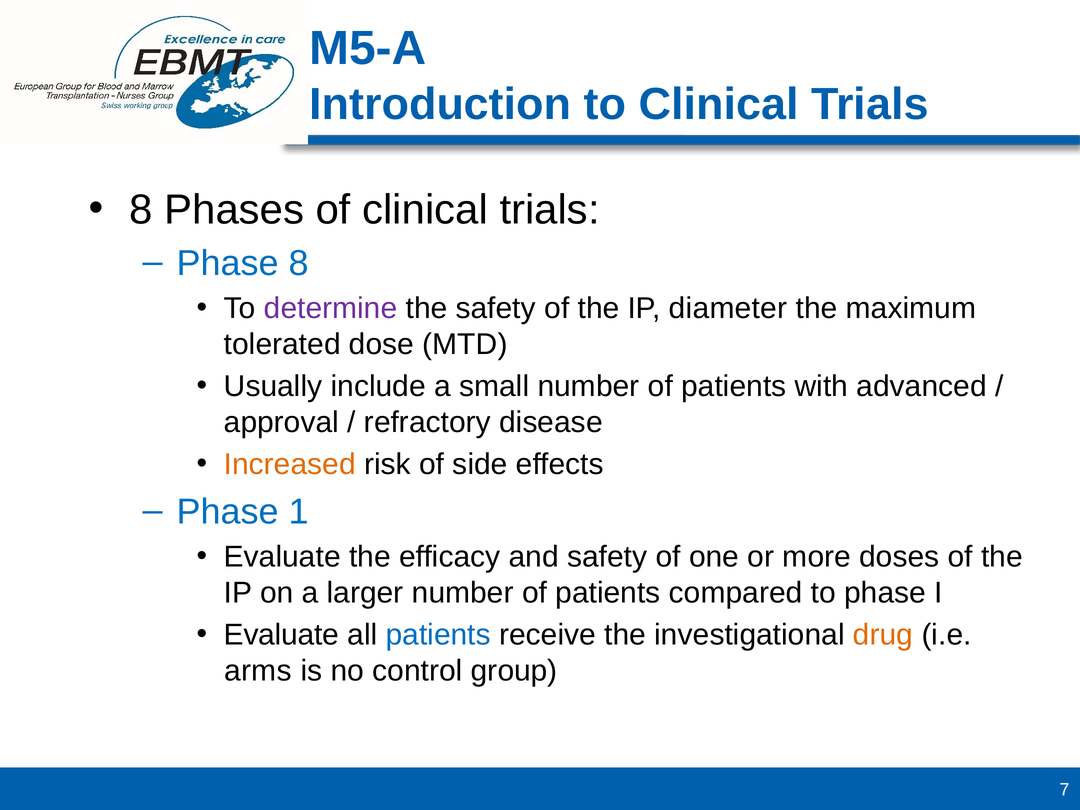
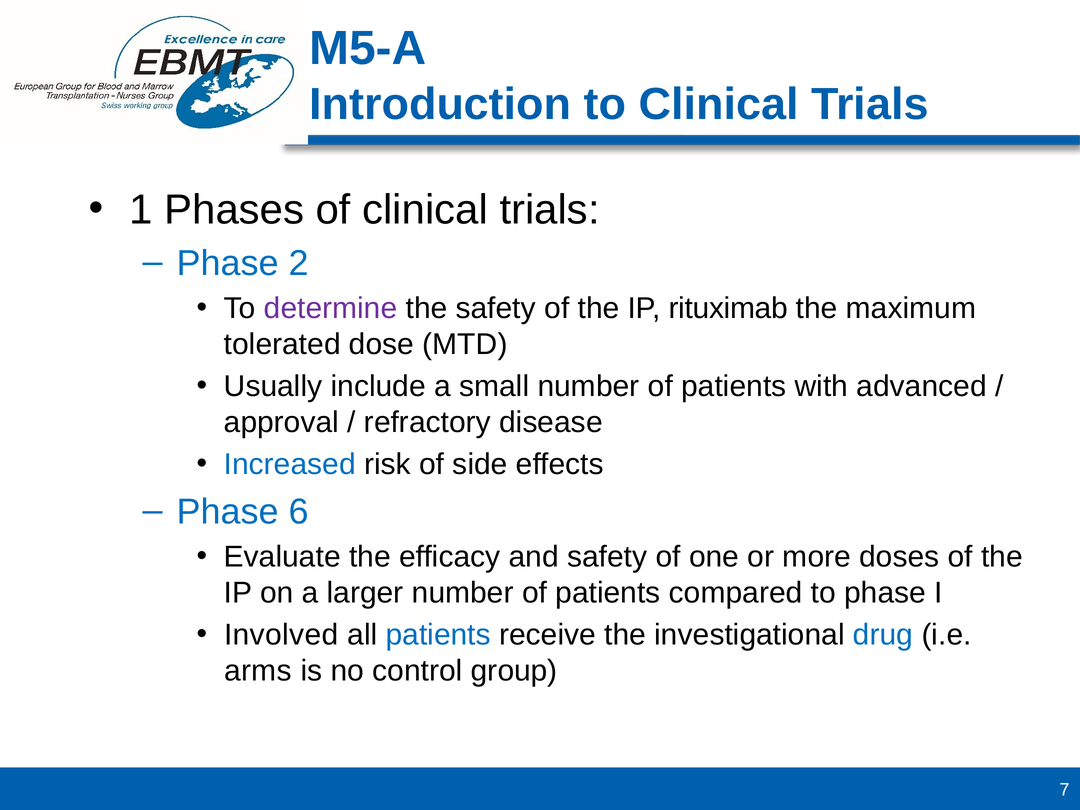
8: 8 -> 1 (141, 210)
Phase 8: 8 -> 2 (299, 263)
diameter: diameter -> rituximab (728, 308)
Increased colour: orange -> blue (290, 464)
1: 1 -> 6 (299, 512)
Evaluate: Evaluate -> Involved (281, 635)
drug colour: orange -> blue (883, 635)
